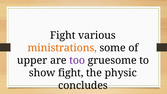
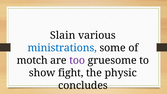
Fight: Fight -> Slain (63, 35)
ministrations colour: orange -> blue (62, 48)
upper: upper -> motch (32, 60)
